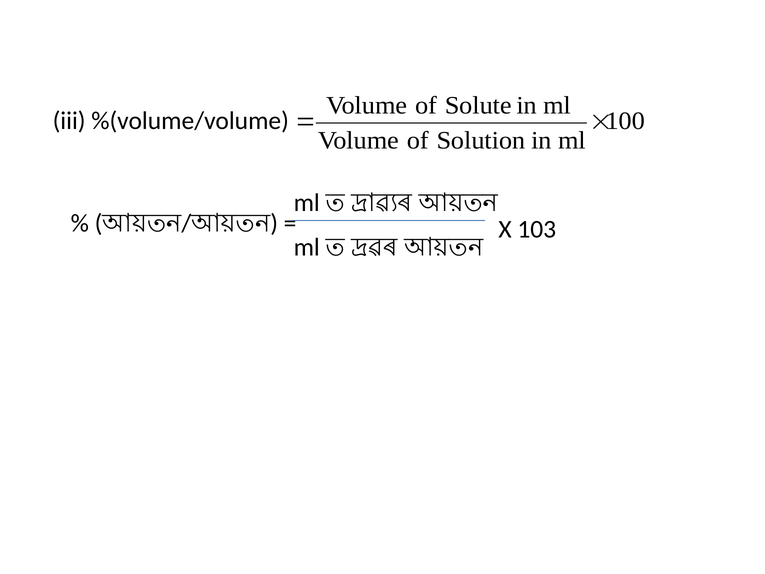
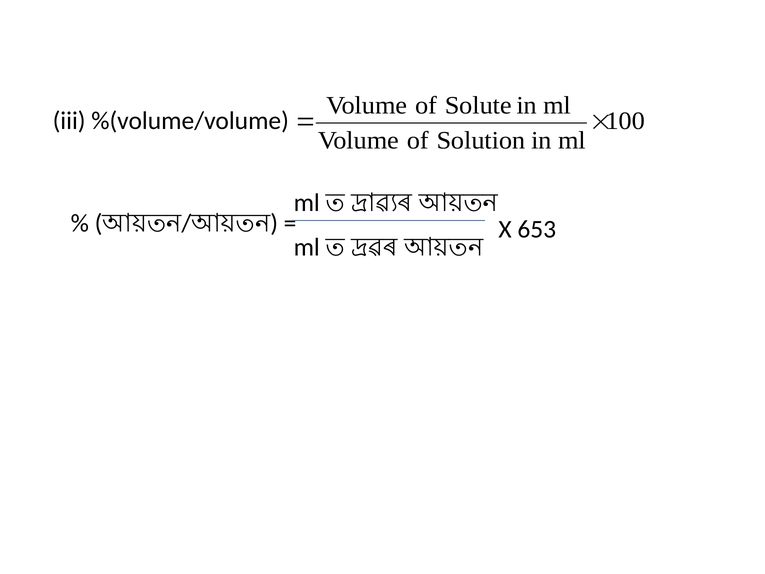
103: 103 -> 653 (537, 229)
